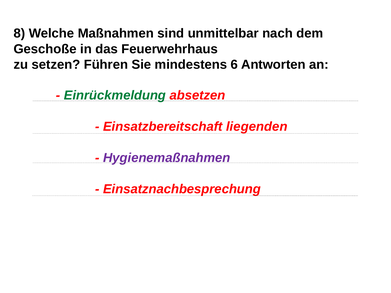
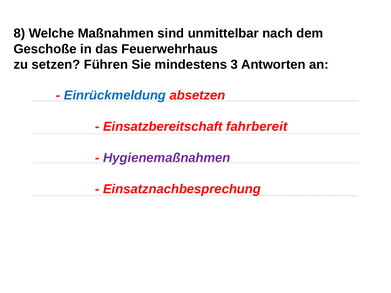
6: 6 -> 3 (234, 65)
Einrückmeldung colour: green -> blue (115, 95)
liegenden: liegenden -> fahrbereit (257, 127)
